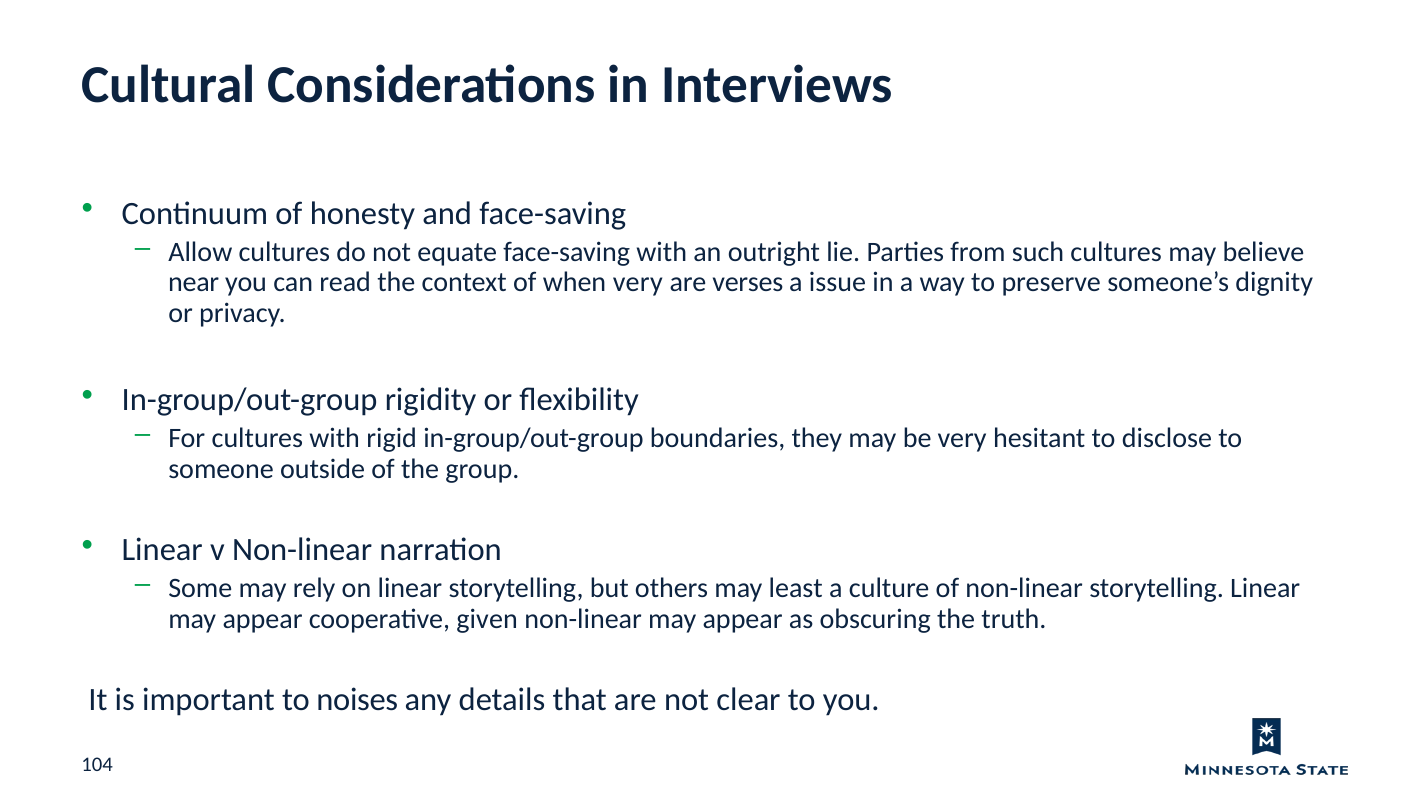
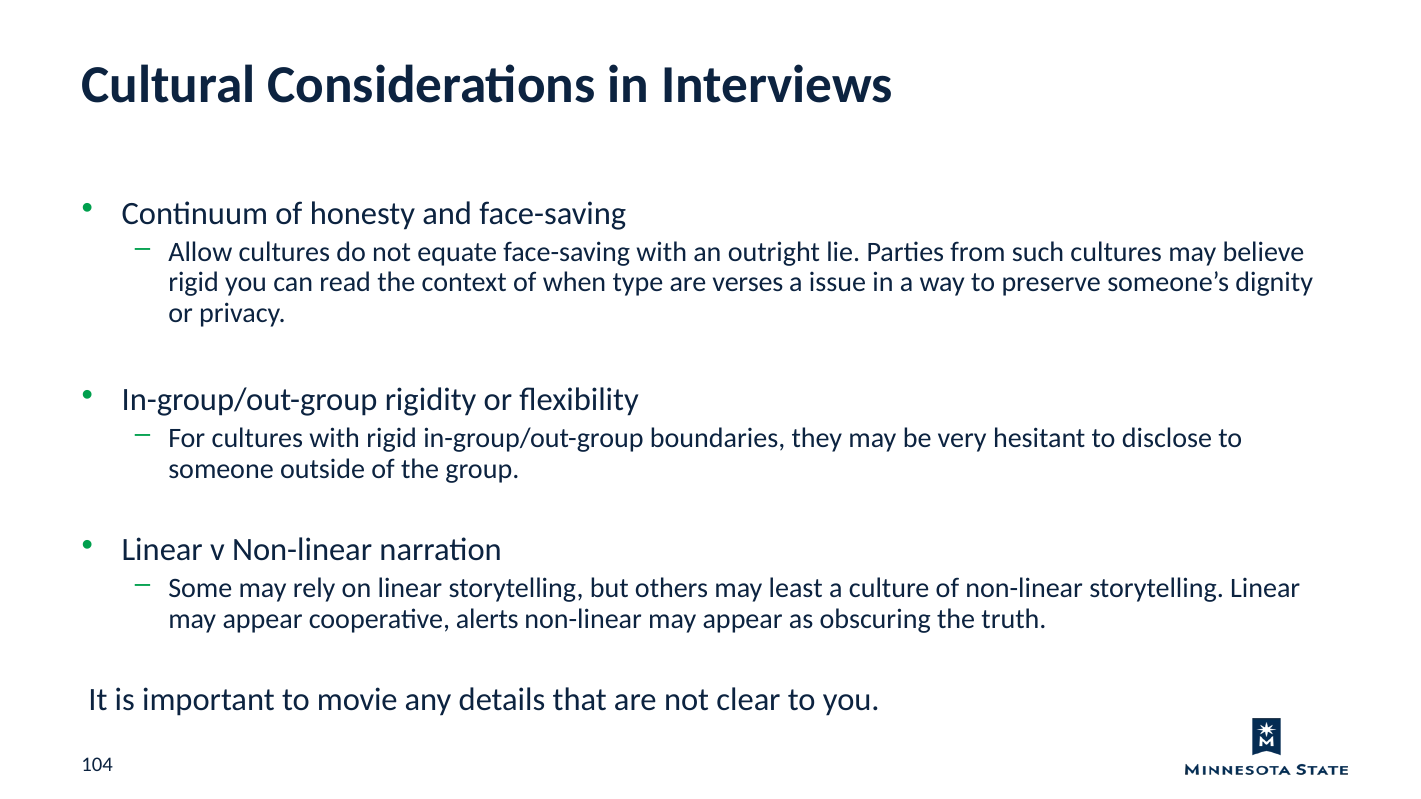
near: near -> rigid (194, 283)
when very: very -> type (638, 283)
given: given -> alerts (487, 619)
noises: noises -> movie (357, 700)
